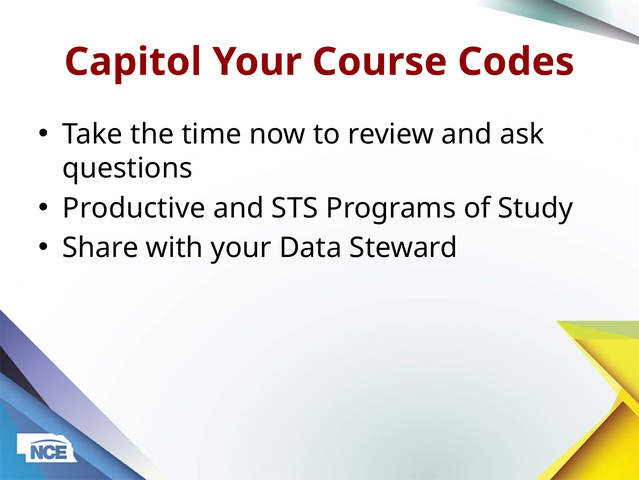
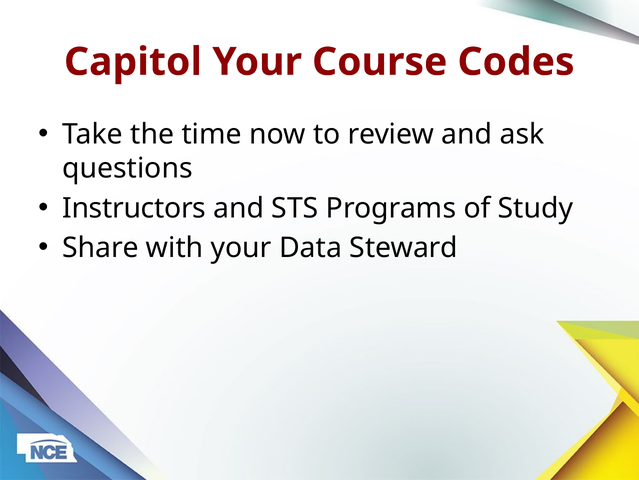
Productive: Productive -> Instructors (134, 208)
